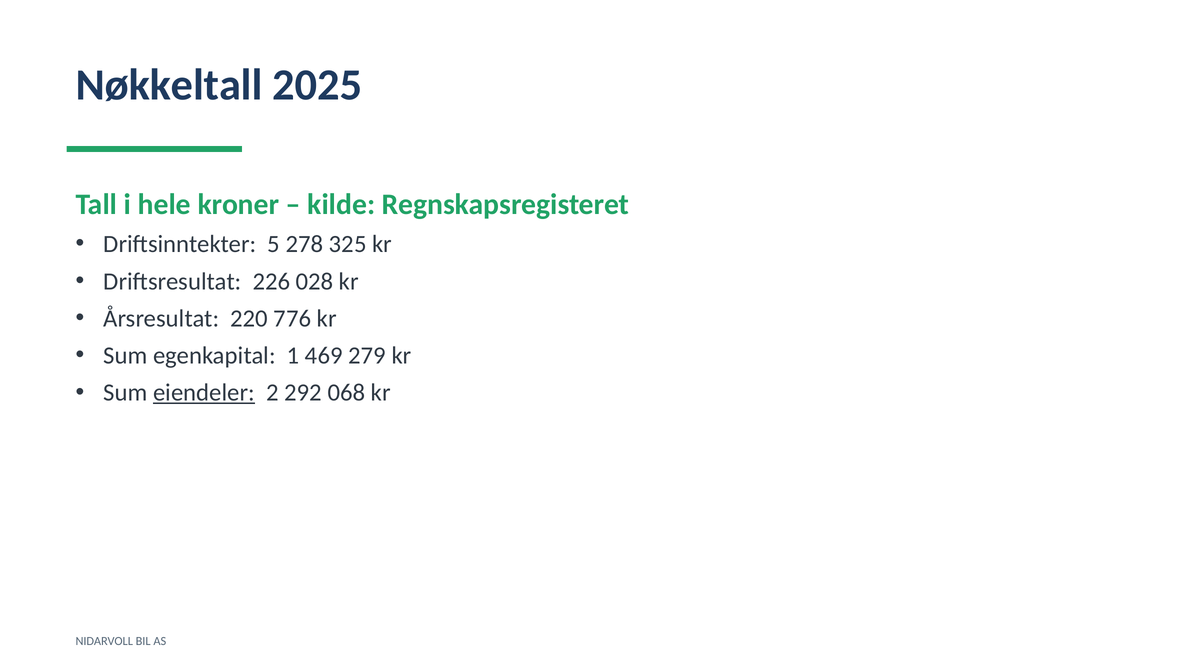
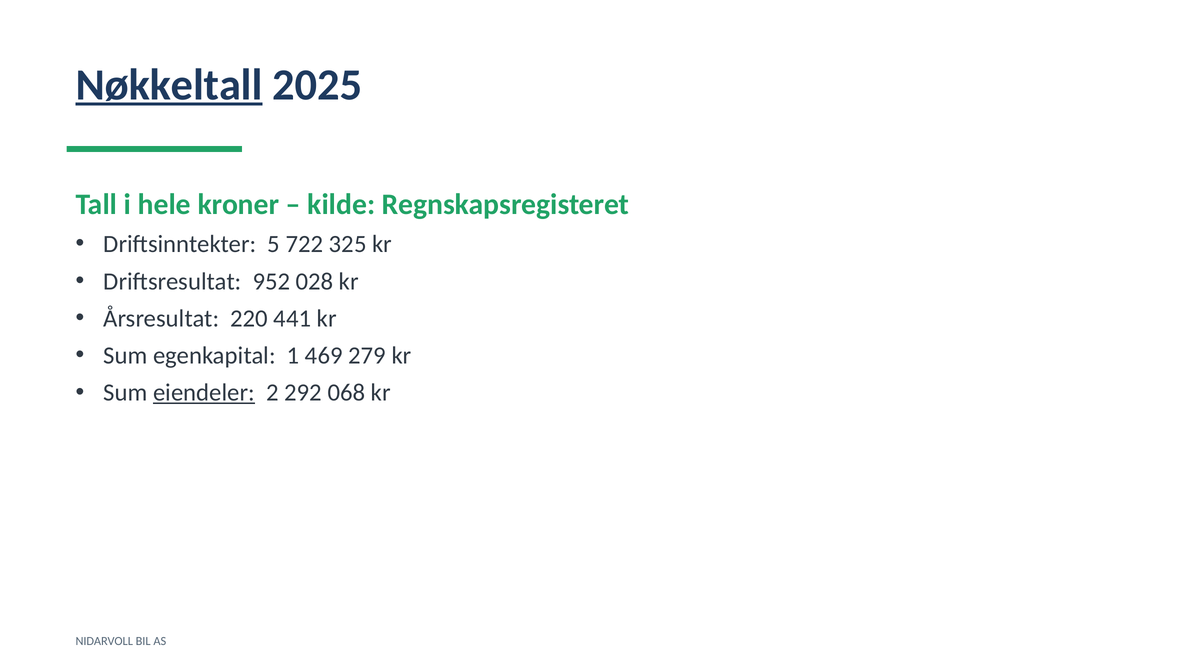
Nøkkeltall underline: none -> present (169, 85)
278: 278 -> 722 (304, 244)
226: 226 -> 952 (271, 281)
776: 776 -> 441 (292, 318)
